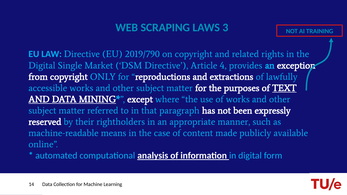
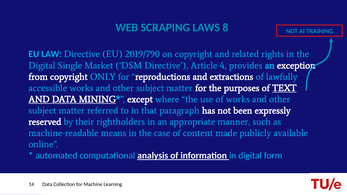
3: 3 -> 8 (225, 27)
